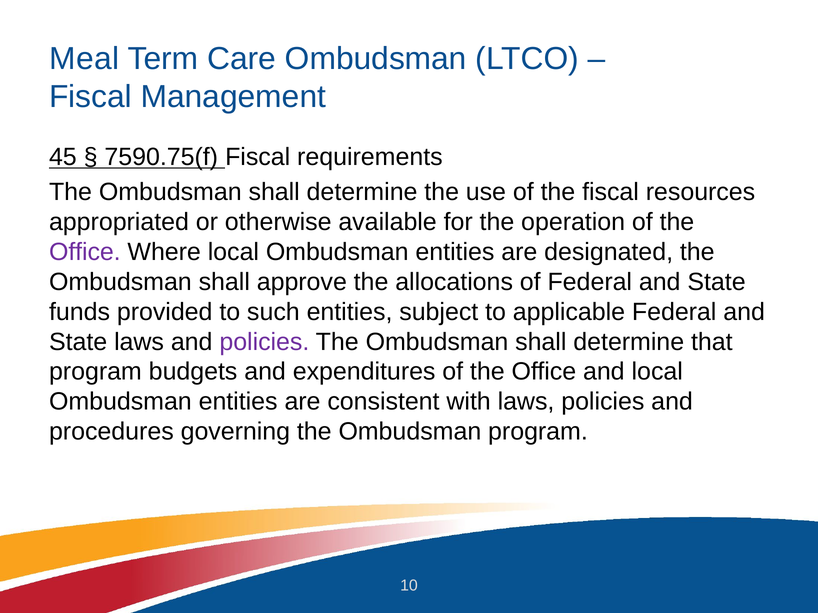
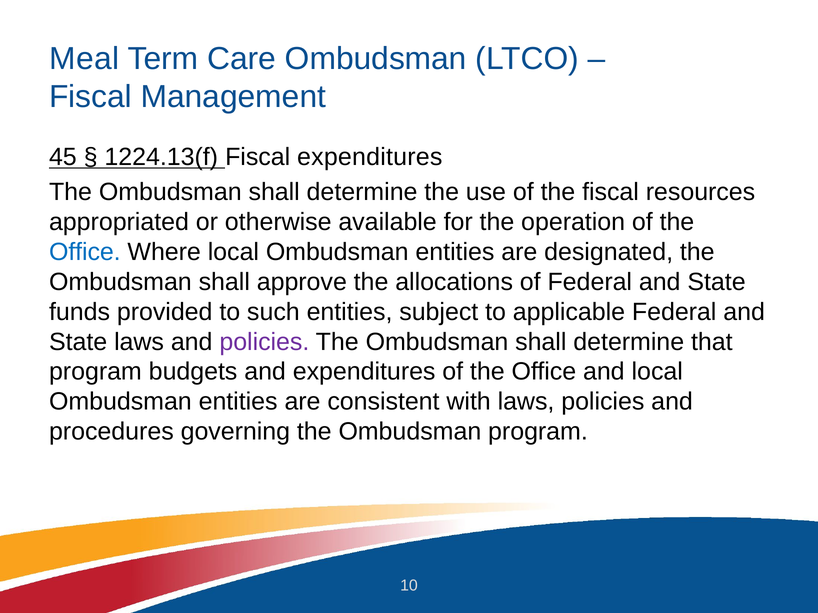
7590.75(f: 7590.75(f -> 1224.13(f (161, 157)
Fiscal requirements: requirements -> expenditures (370, 157)
Office colour: purple -> blue (85, 252)
